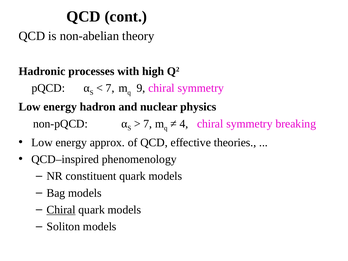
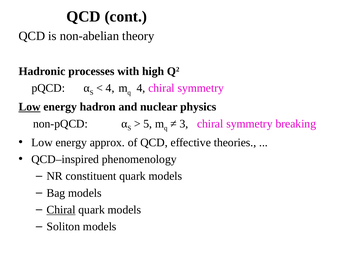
7: 7 -> 4 (110, 88)
9: 9 -> 4 (141, 88)
Low underline: none -> present (30, 107)
7: 7 -> 5 (148, 124)
4: 4 -> 3 (184, 124)
